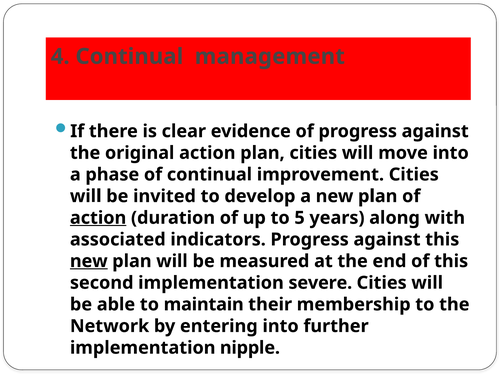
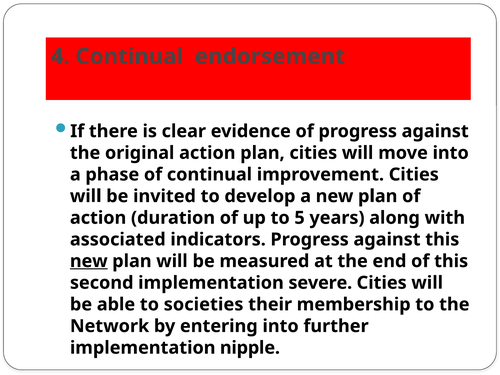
management: management -> endorsement (270, 57)
action underline: present -> none (98, 218)
maintain: maintain -> societies (204, 304)
